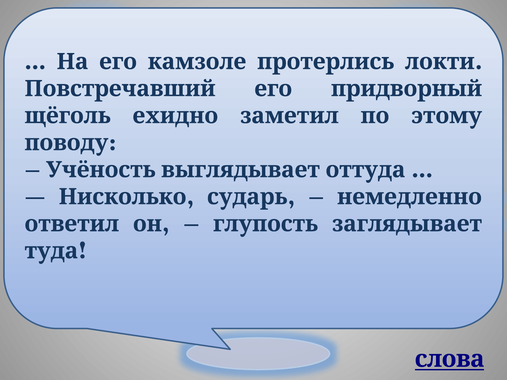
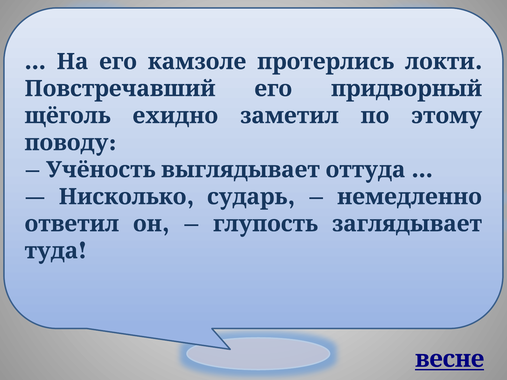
слова: слова -> весне (450, 359)
